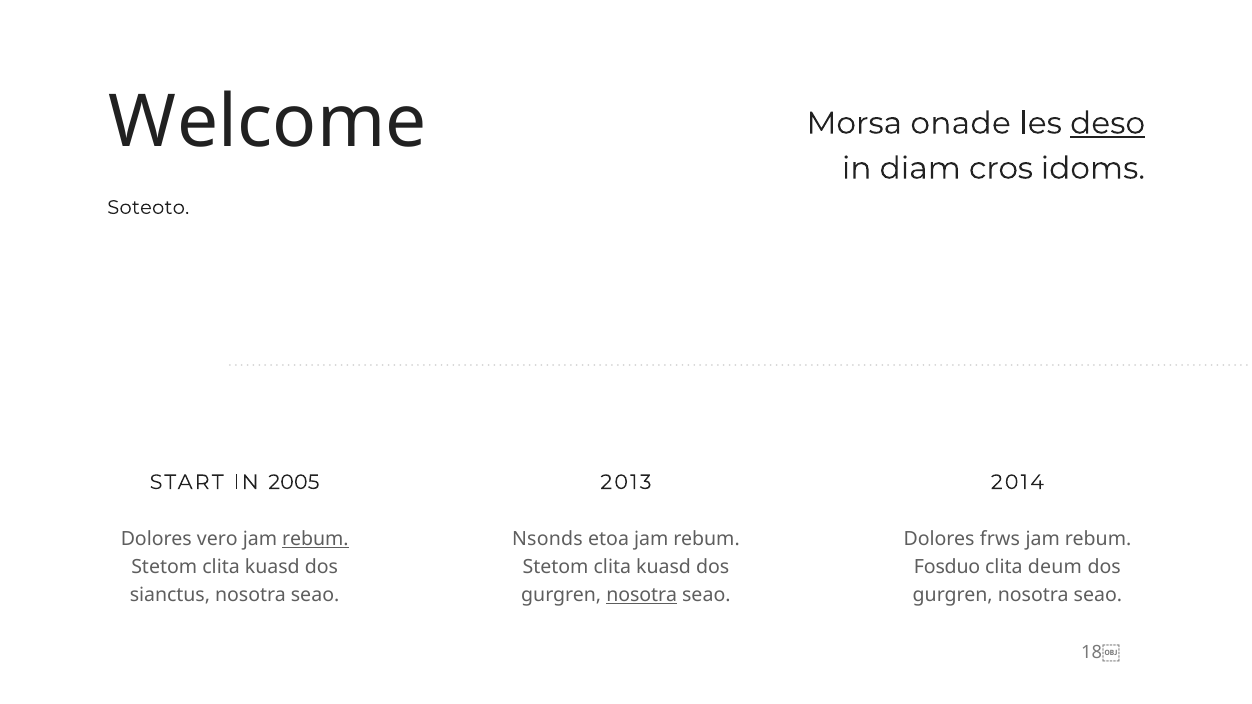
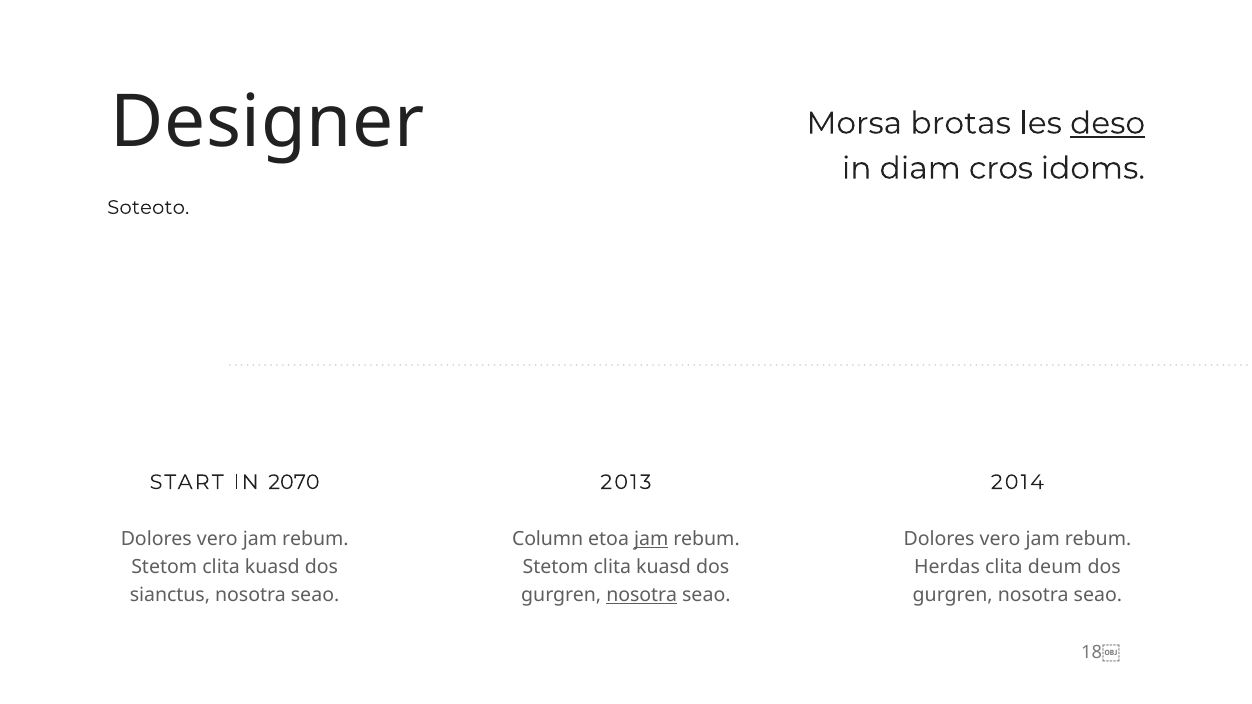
Welcome: Welcome -> Designer (268, 122)
onade: onade -> brotas (961, 123)
2005: 2005 -> 2070 (294, 482)
rebum underline: present -> none (315, 539)
Nsonds: Nsonds -> Column (548, 539)
jam underline: none -> present (651, 539)
frws: frws -> vero (1000, 539)
Fosduo: Fosduo -> Herdas (947, 567)
